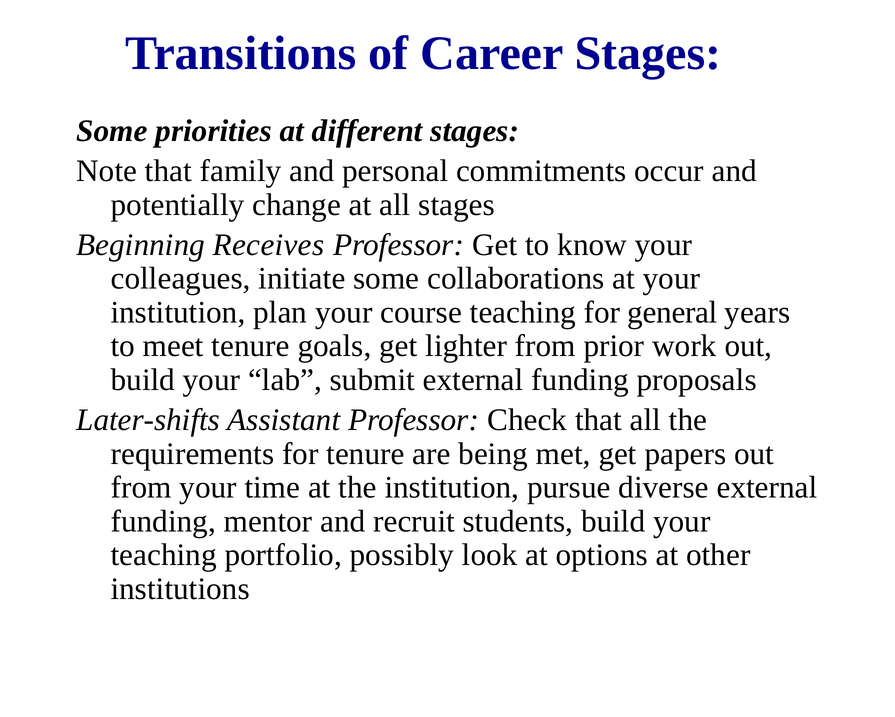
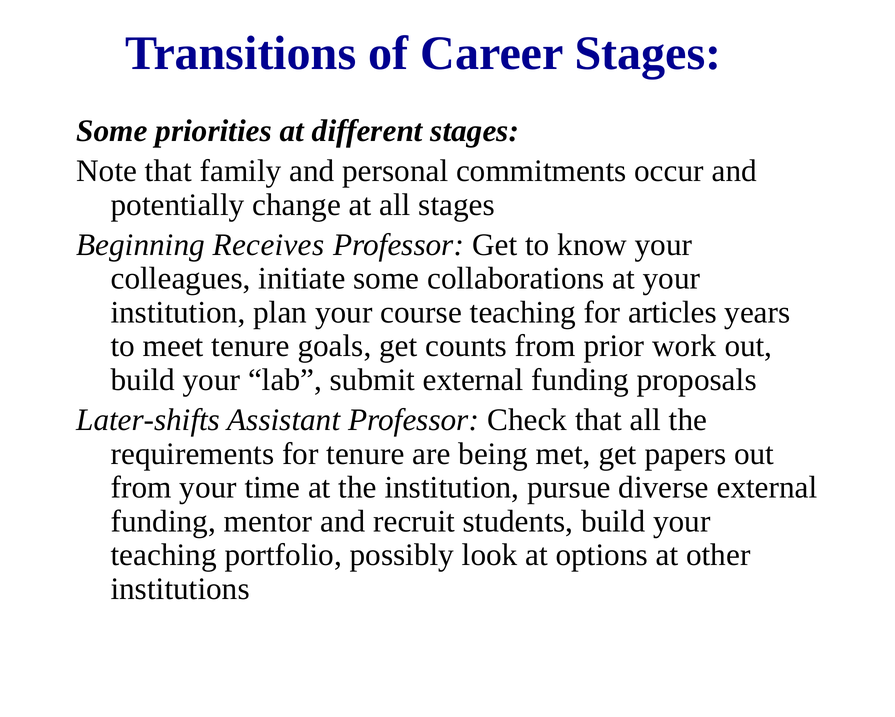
general: general -> articles (672, 312)
lighter: lighter -> counts (466, 346)
